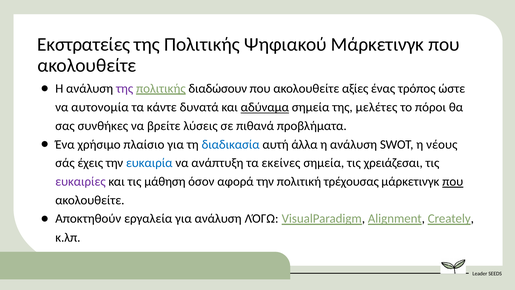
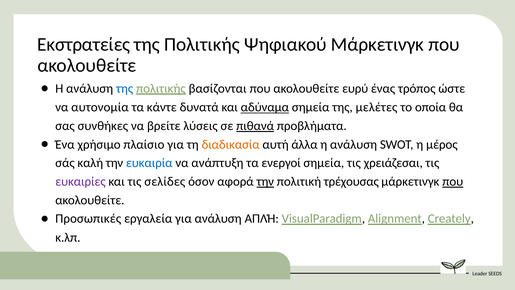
της colour: purple -> blue (125, 88)
διαδώσουν: διαδώσουν -> βασίζονται (218, 88)
αξίες: αξίες -> ευρύ (355, 88)
πόροι: πόροι -> οποία (431, 107)
πιθανά underline: none -> present (255, 126)
διαδικασία colour: blue -> orange (231, 144)
νέους: νέους -> μέρος (442, 144)
έχεις: έχεις -> καλή (90, 163)
εκείνες: εκείνες -> ενεργοί (281, 163)
μάθηση: μάθηση -> σελίδες (165, 181)
την underline: none -> present (265, 181)
Αποκτηθούν: Αποκτηθούν -> Προσωπικές (88, 218)
ΛΌΓΩ: ΛΌΓΩ -> ΑΠΛΉ (262, 218)
